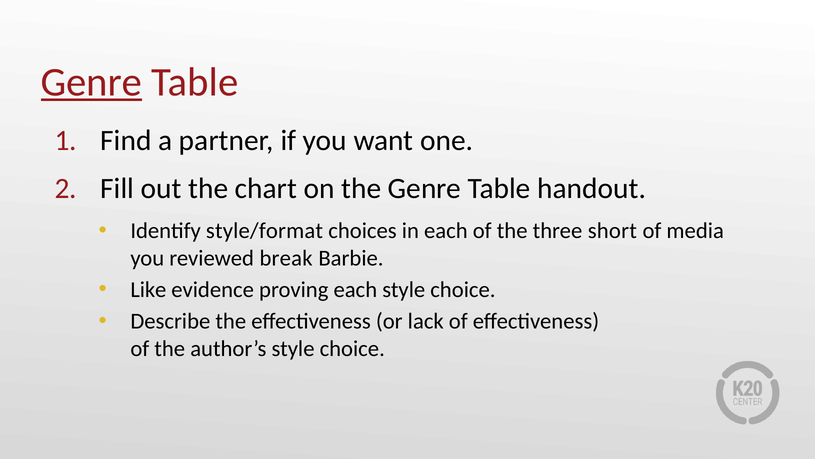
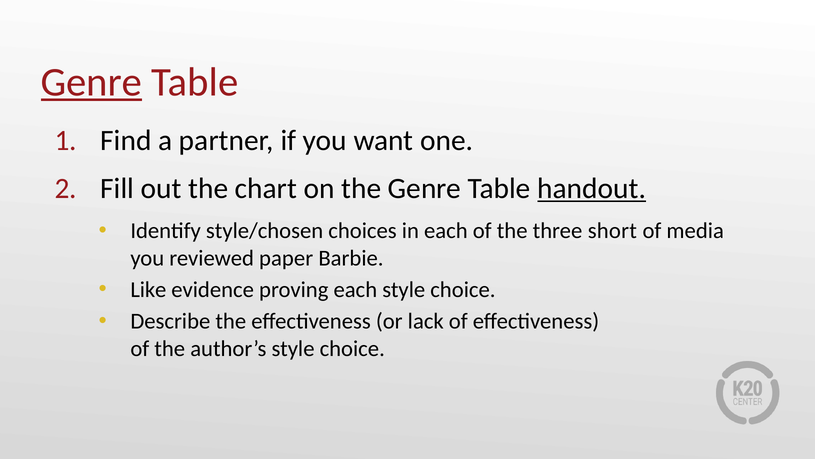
handout underline: none -> present (592, 188)
style/format: style/format -> style/chosen (265, 231)
break: break -> paper (286, 258)
